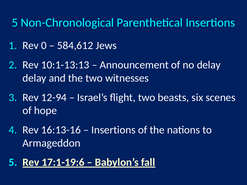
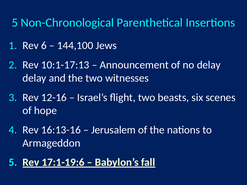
0: 0 -> 6 (44, 46)
584,612: 584,612 -> 144,100 (75, 46)
10:1-13:13: 10:1-13:13 -> 10:1-17:13 (65, 65)
12-94: 12-94 -> 12-16 (54, 98)
Insertions: Insertions -> Jerusalem (113, 130)
